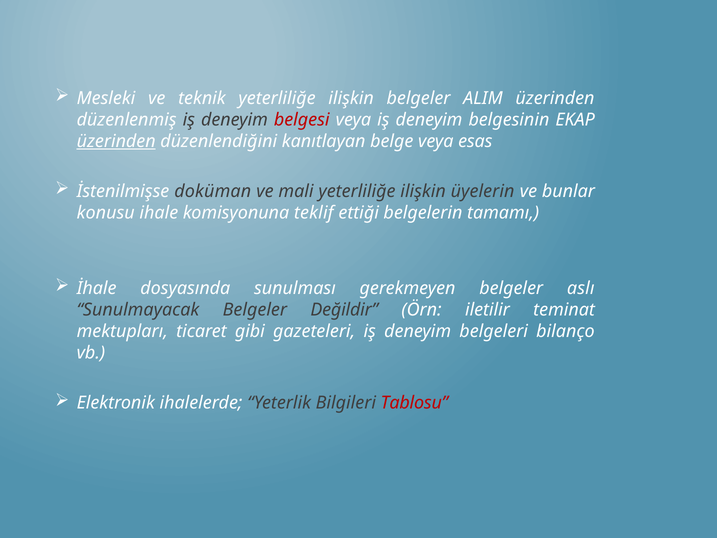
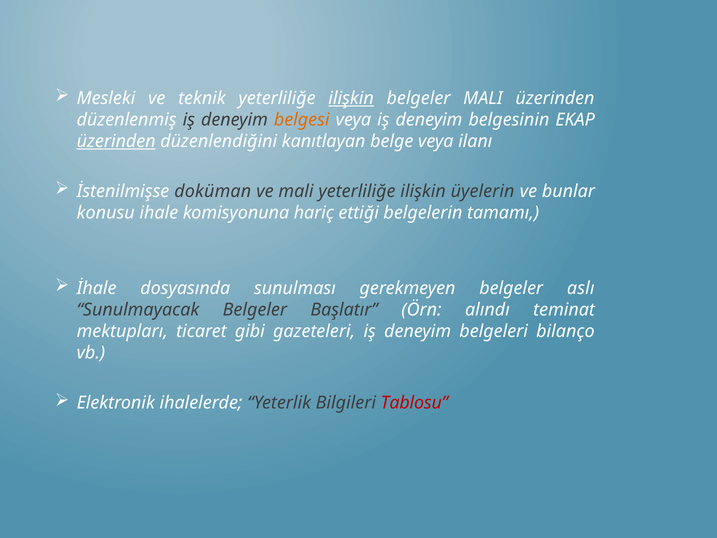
ilişkin underline: none -> present (351, 98)
belgeler ALIM: ALIM -> MALI (483, 98)
belgesi colour: red -> orange (302, 120)
esas: esas -> ilanı (475, 141)
teklif: teklif -> hariç (314, 213)
Değildir: Değildir -> Başlatır (344, 310)
iletilir: iletilir -> alındı (487, 310)
